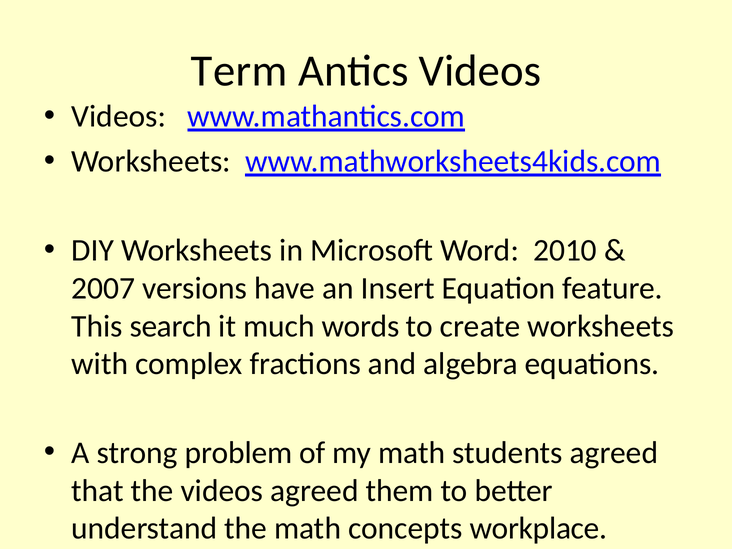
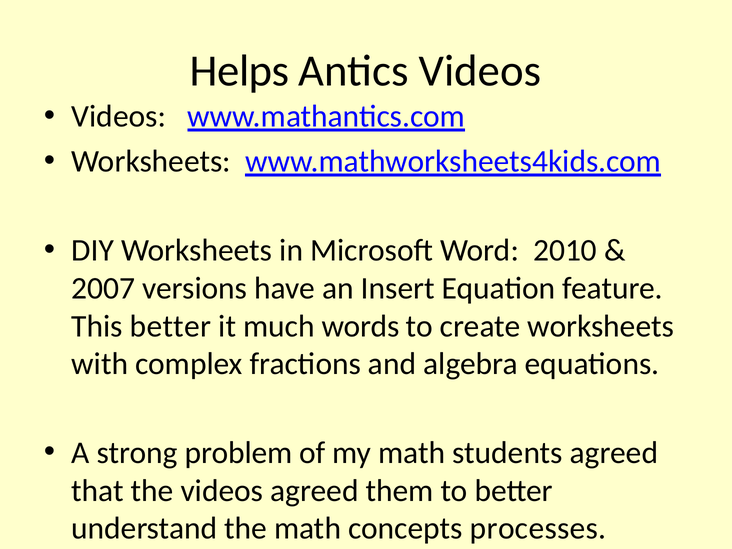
Term: Term -> Helps (240, 71)
This search: search -> better (170, 326)
workplace: workplace -> processes (538, 528)
